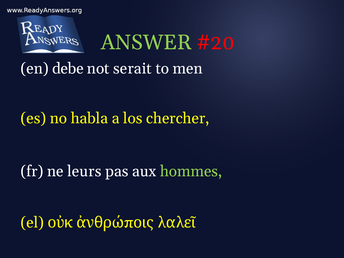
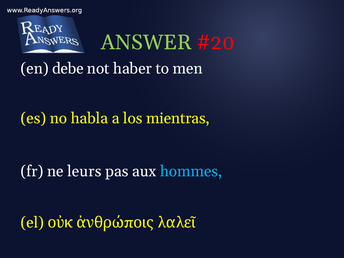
serait: serait -> haber (133, 69)
chercher: chercher -> mientras (178, 118)
hommes colour: light green -> light blue (191, 171)
